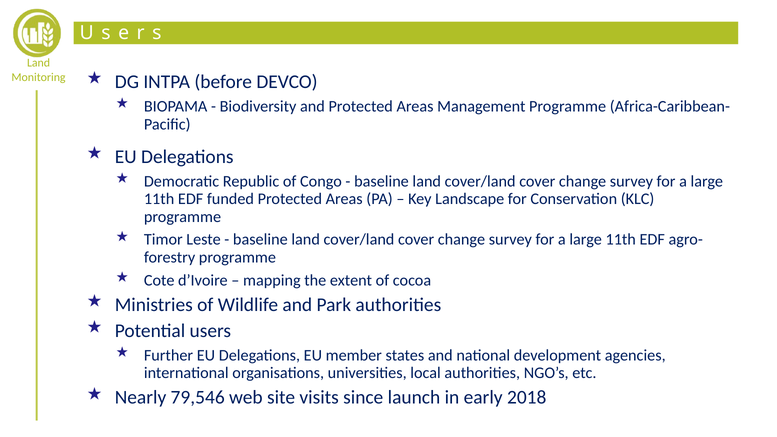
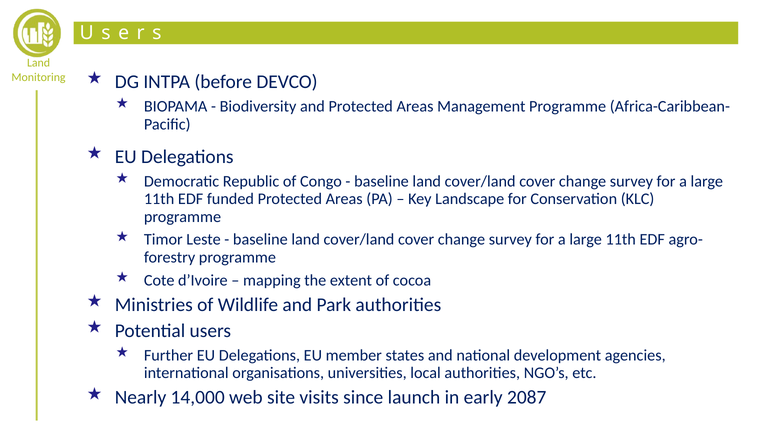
79,546: 79,546 -> 14,000 (198, 398)
2018: 2018 -> 2087 (527, 398)
